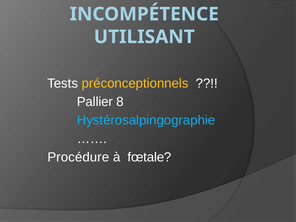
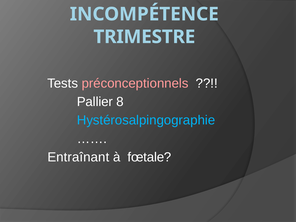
UTILISANT: UTILISANT -> TRIMESTRE (144, 37)
préconceptionnels colour: yellow -> pink (135, 83)
Procédure: Procédure -> Entraînant (78, 157)
